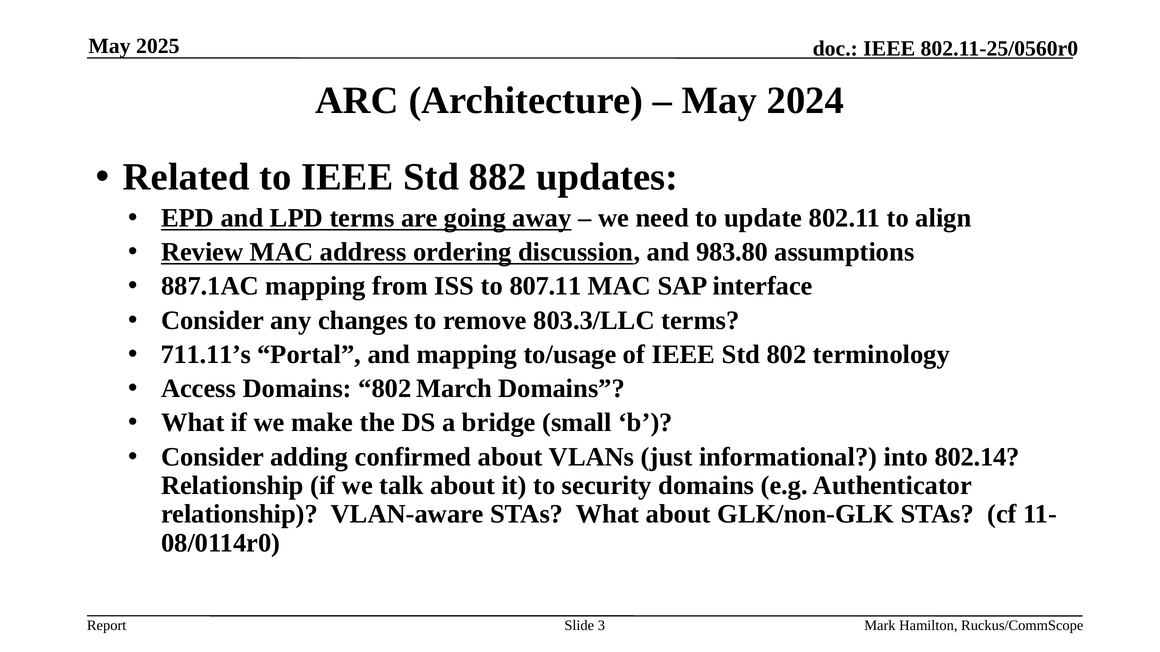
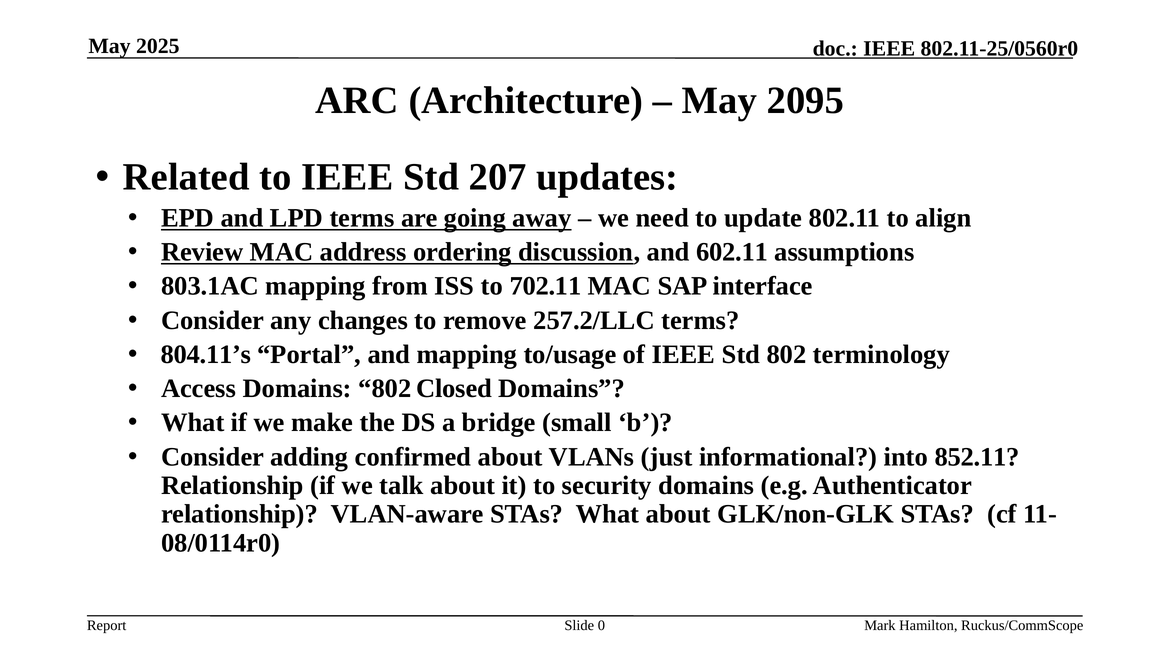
2024: 2024 -> 2095 (805, 101)
882: 882 -> 207 (498, 177)
983.80: 983.80 -> 602.11 (732, 252)
887.1AC: 887.1AC -> 803.1AC (210, 286)
807.11: 807.11 -> 702.11 (545, 286)
803.3/LLC: 803.3/LLC -> 257.2/LLC (594, 320)
711.11’s: 711.11’s -> 804.11’s (206, 355)
March: March -> Closed (454, 389)
802.14: 802.14 -> 852.11 (977, 457)
3: 3 -> 0 (601, 626)
